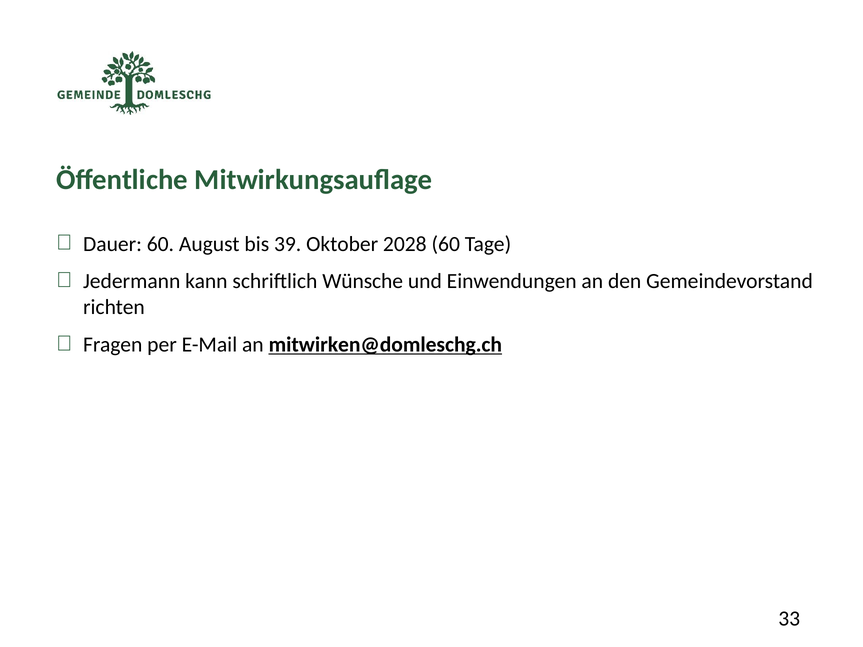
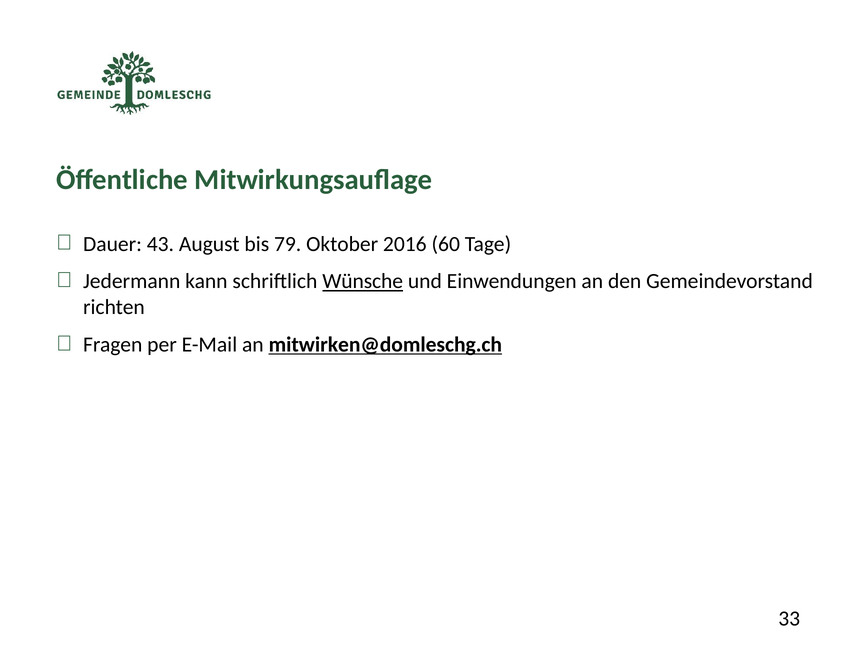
Dauer 60: 60 -> 43 (160, 244)
39: 39 -> 79 (288, 244)
2028: 2028 -> 2016 (405, 244)
Wünsche underline: none -> present (363, 281)
